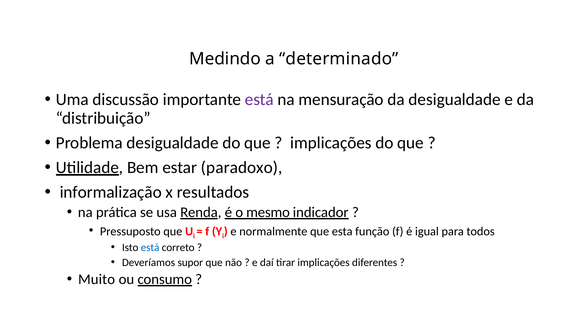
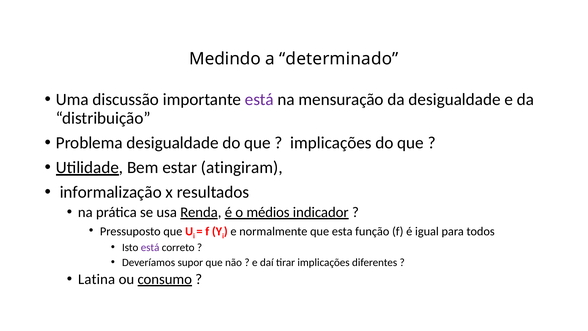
paradoxo: paradoxo -> atingiram (242, 167)
mesmo: mesmo -> médios (268, 212)
está colour: blue -> purple (150, 247)
Muito: Muito -> Latina (97, 279)
